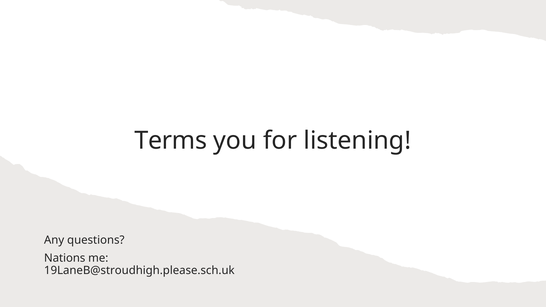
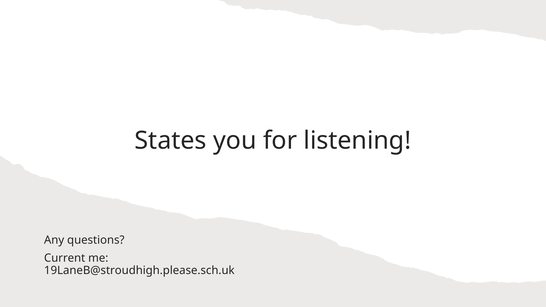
Terms: Terms -> States (171, 141)
Nations: Nations -> Current (65, 258)
